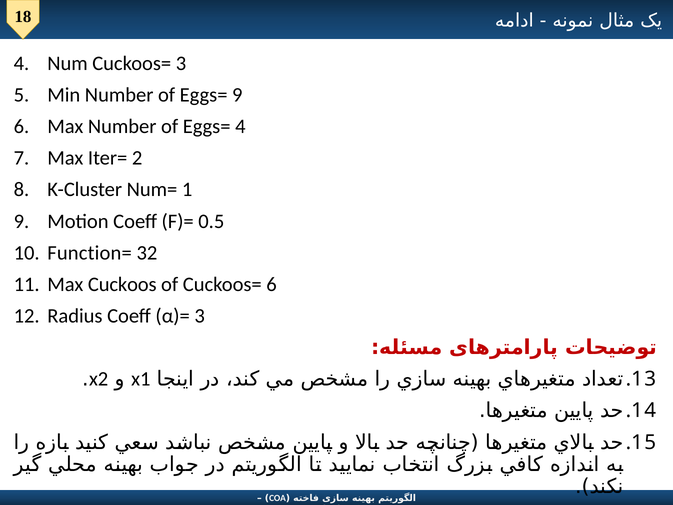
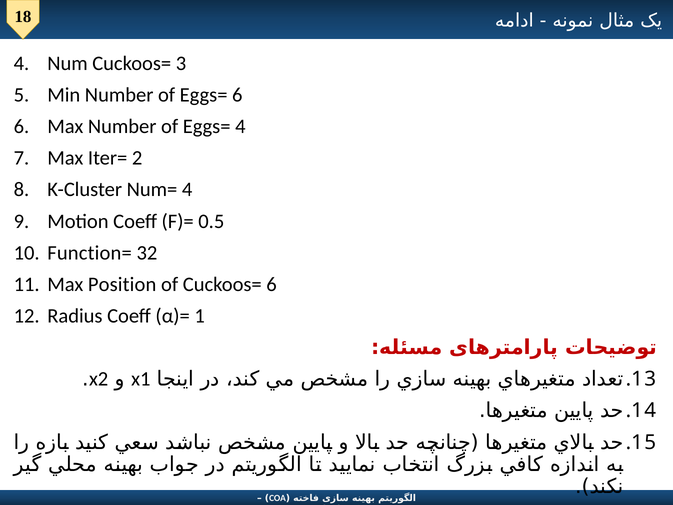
Eggs= 9: 9 -> 6 (237, 95)
Num= 1: 1 -> 4 (187, 190)
Cuckoos: Cuckoos -> Position (122, 284)
α)= 3: 3 -> 1 (200, 316)
